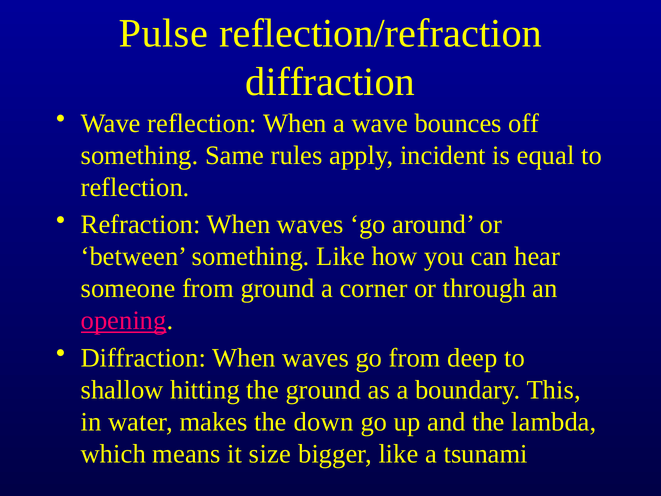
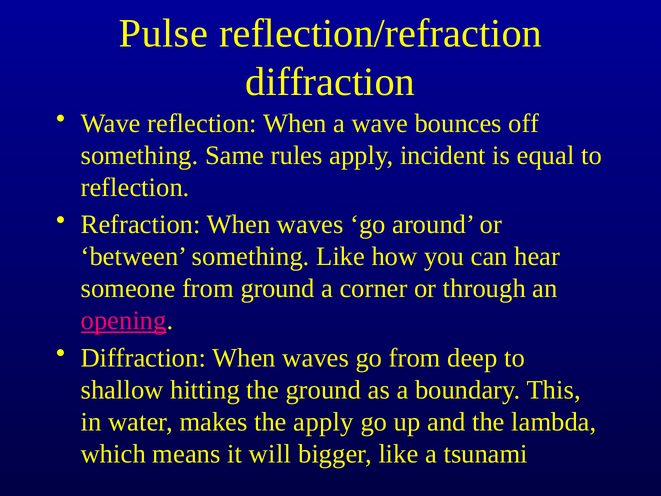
the down: down -> apply (324, 422)
size: size -> will (270, 453)
